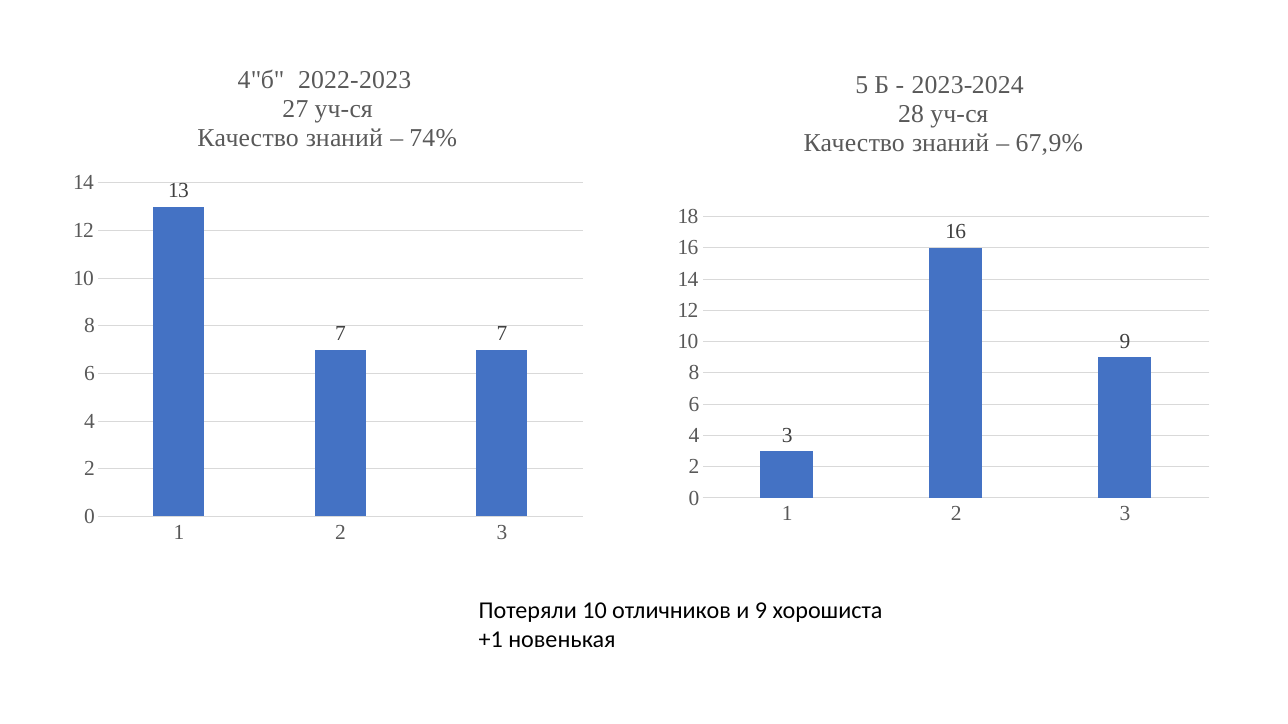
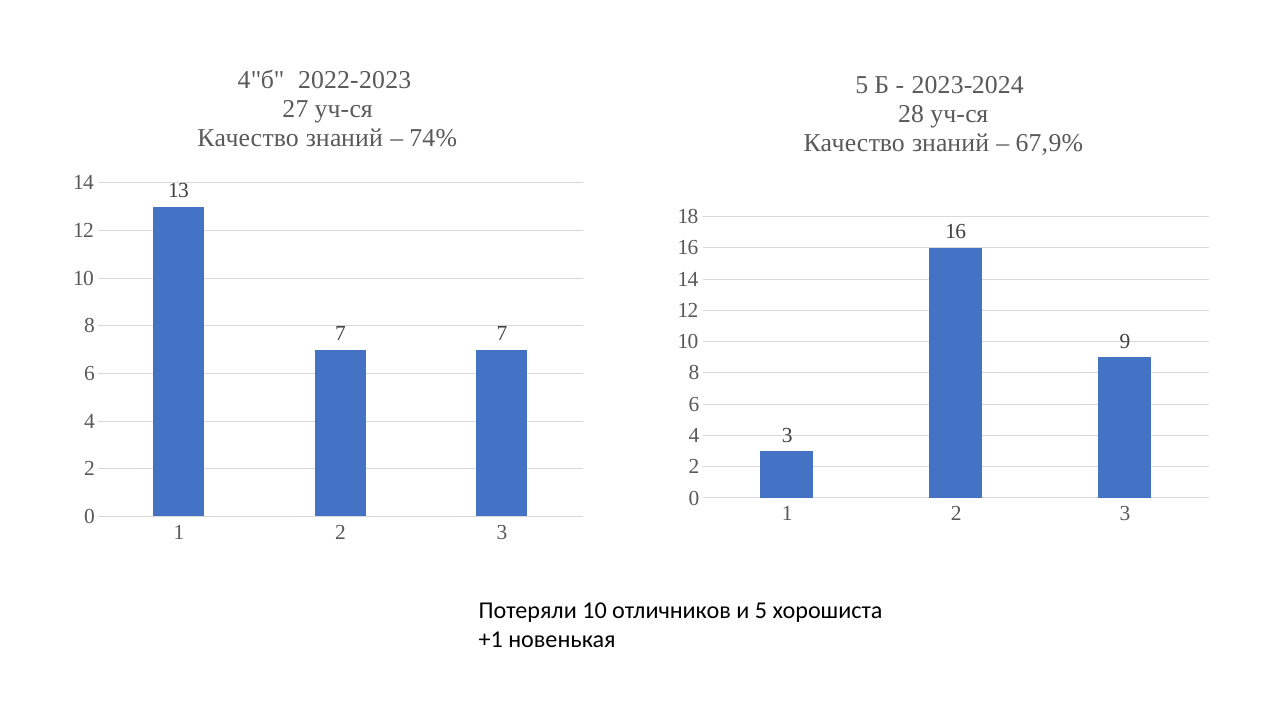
и 9: 9 -> 5 (761, 611)
